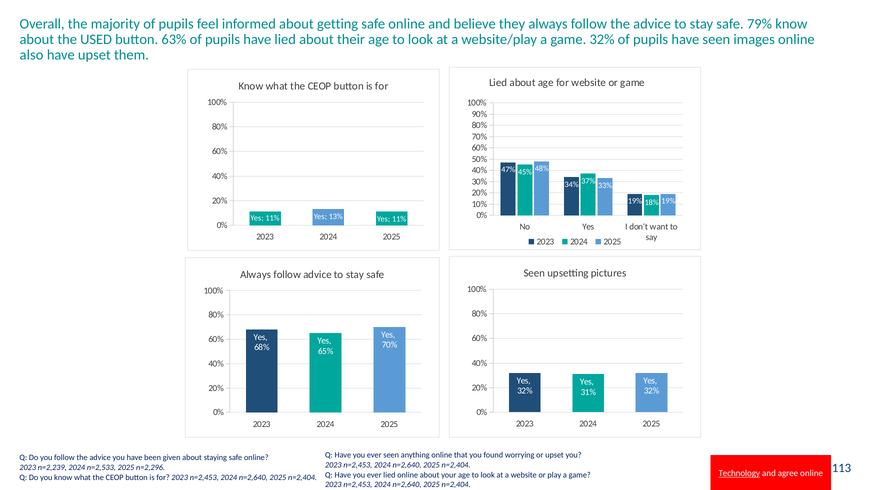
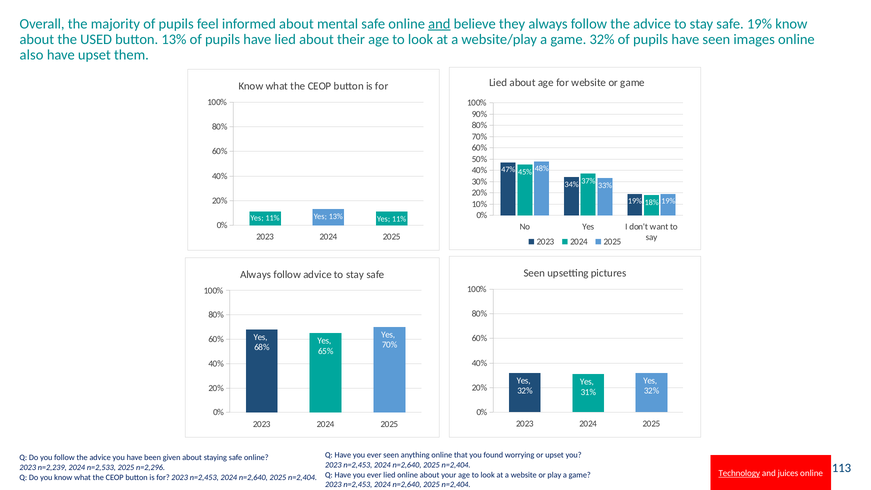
getting: getting -> mental (338, 24)
and underline: none -> present (439, 24)
safe 79%: 79% -> 19% (760, 24)
button 63%: 63% -> 13% (174, 40)
agree: agree -> juices (788, 473)
